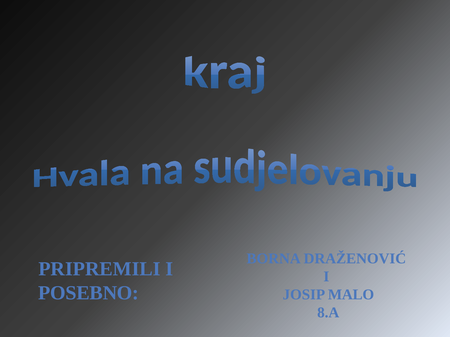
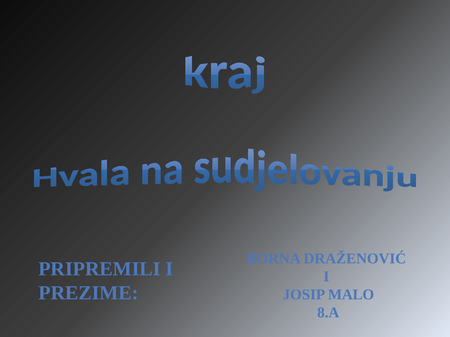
POSEBNO: POSEBNO -> PREZIME (88, 293)
